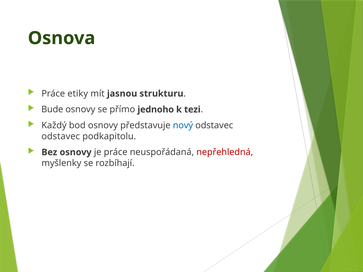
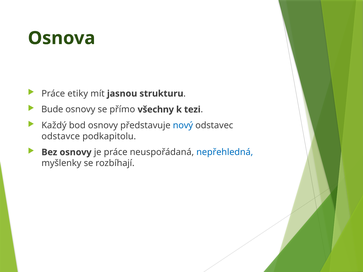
jednoho: jednoho -> všechny (156, 110)
odstavec: odstavec -> odstavce (61, 136)
nepřehledná colour: red -> blue (225, 152)
